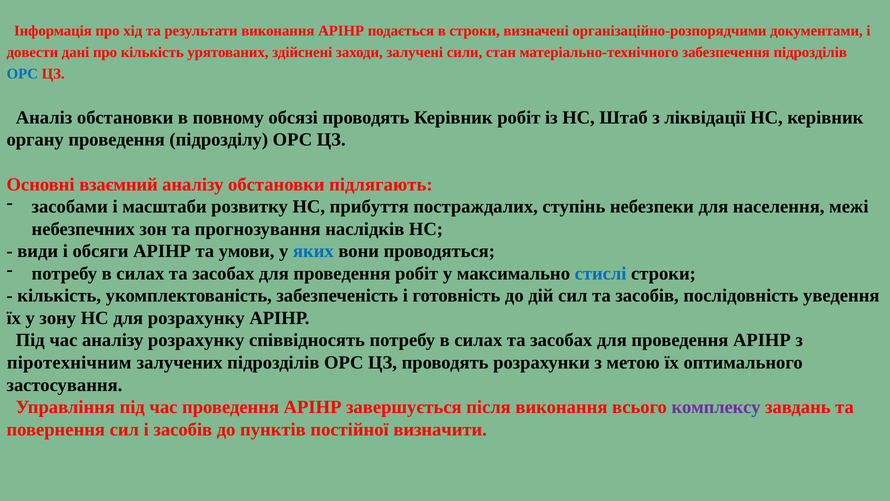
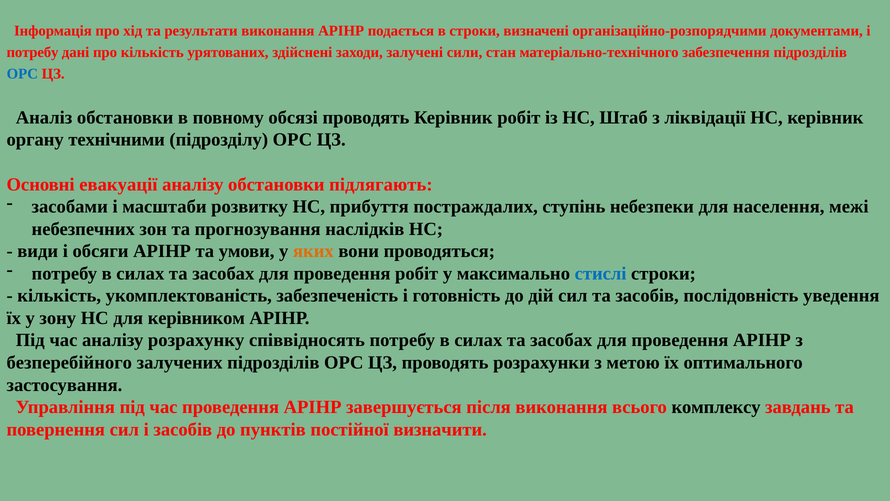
довести: довести -> потребу (32, 52)
органу проведення: проведення -> технічними (117, 140)
взаємний: взаємний -> евакуації (118, 184)
яких colour: blue -> orange (313, 251)
для розрахунку: розрахунку -> керівником (196, 318)
піротехнічним: піротехнічним -> безперебійного (69, 362)
комплексу colour: purple -> black (716, 407)
